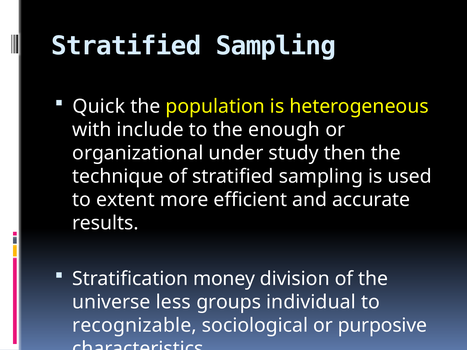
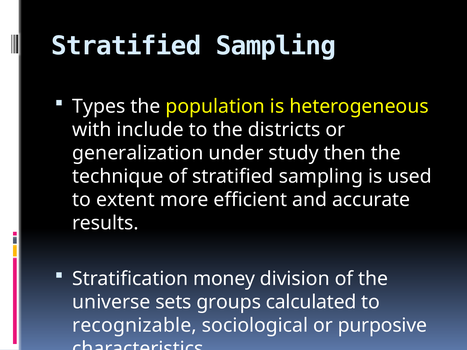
Quick: Quick -> Types (99, 106)
enough: enough -> districts (284, 130)
organizational: organizational -> generalization (138, 153)
less: less -> sets (174, 302)
individual: individual -> calculated (311, 302)
